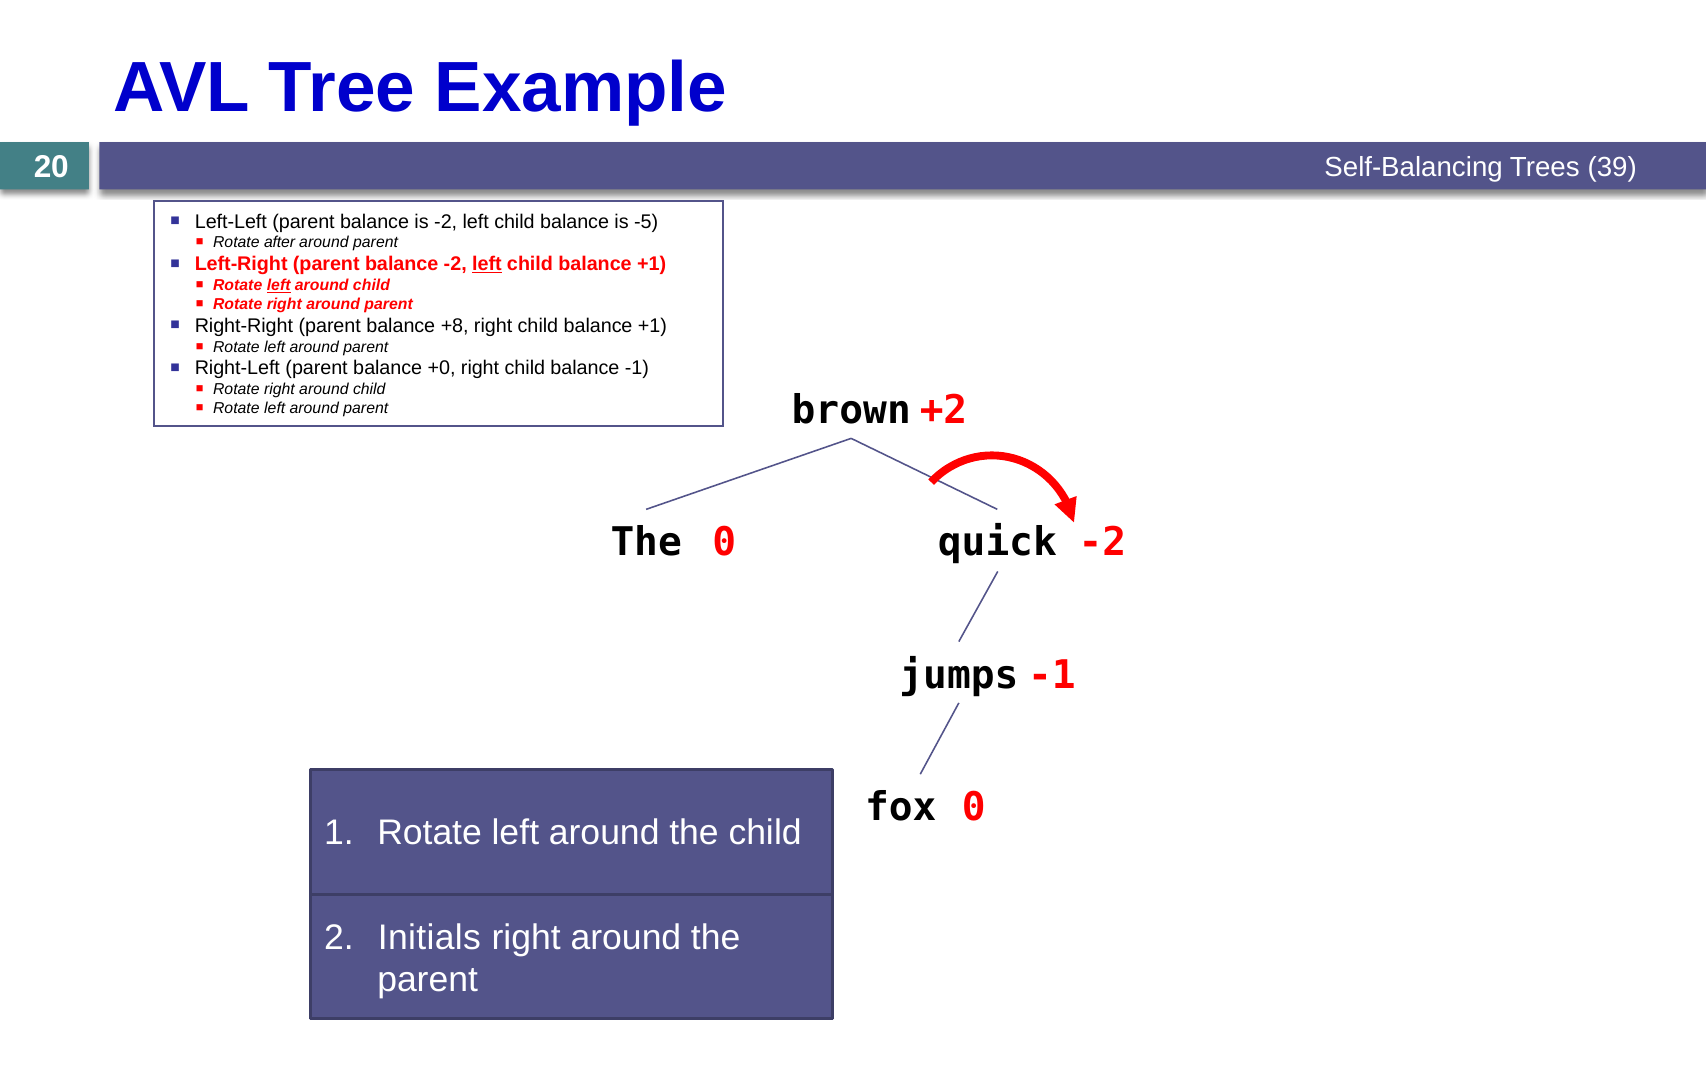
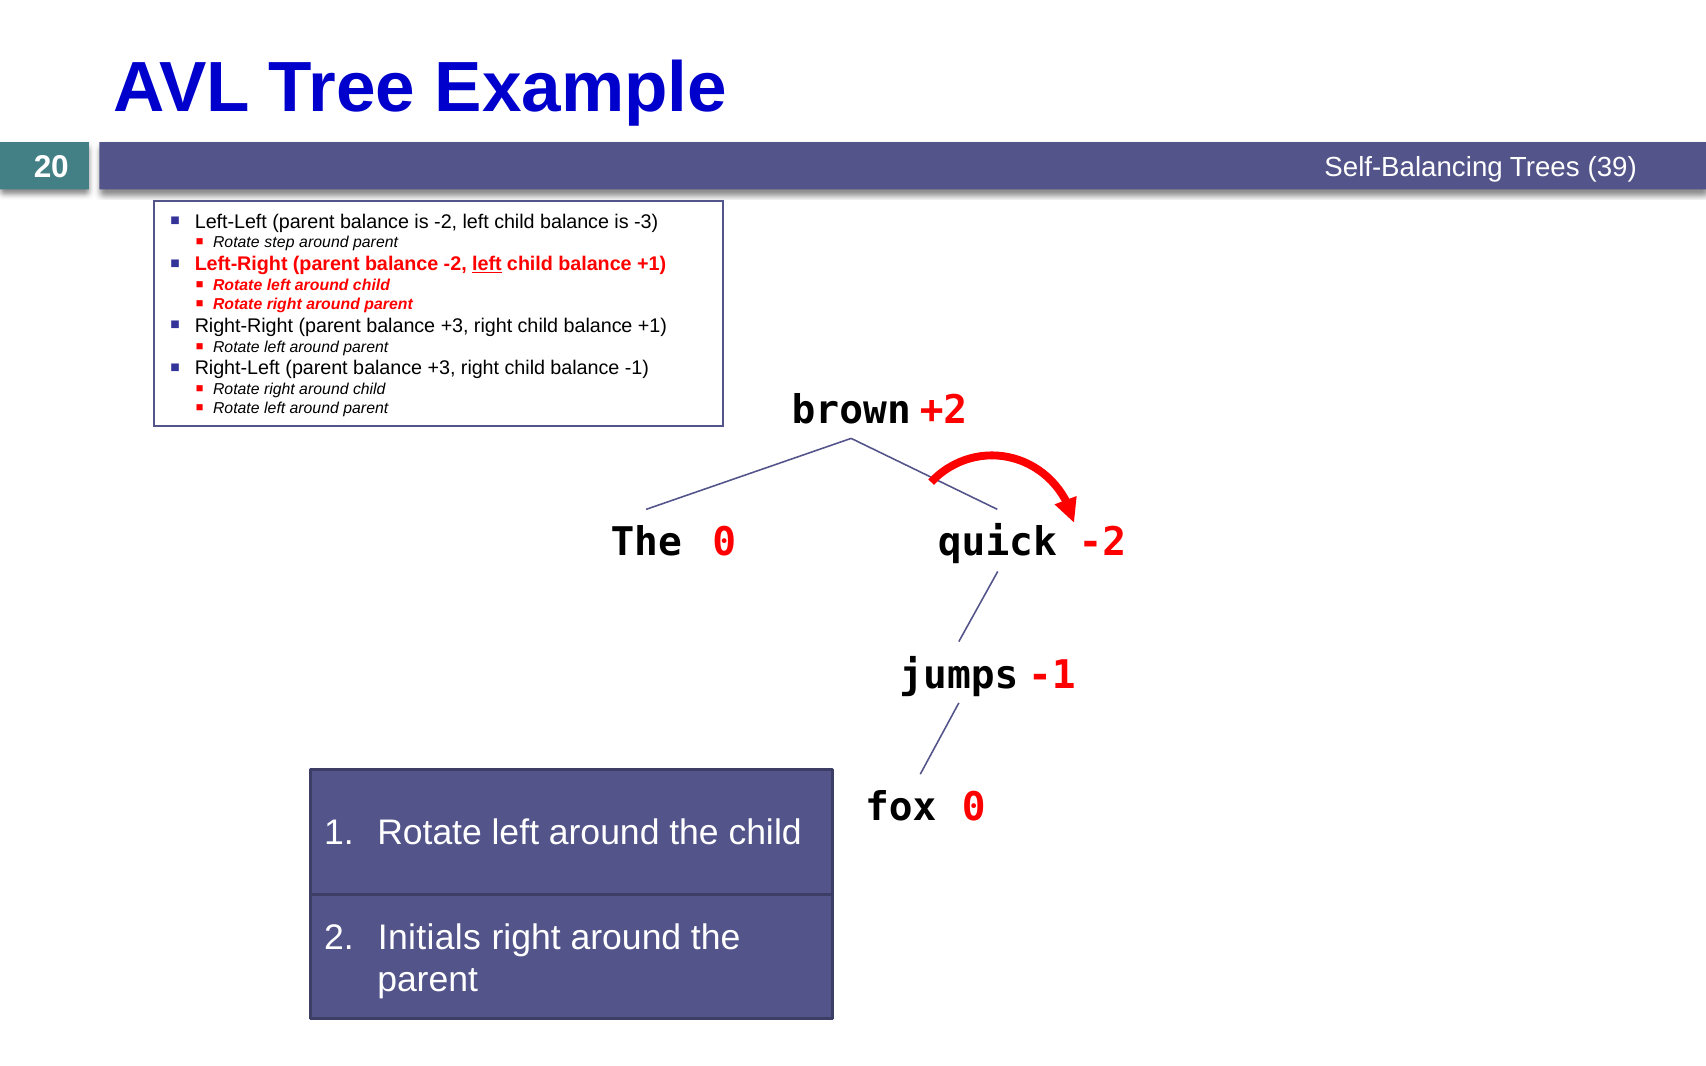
-5: -5 -> -3 (646, 222)
after: after -> step (279, 243)
left underline: present -> none (279, 285)
Right-Right parent balance +8: +8 -> +3 (455, 326)
Right-Left parent balance +0: +0 -> +3 (442, 369)
